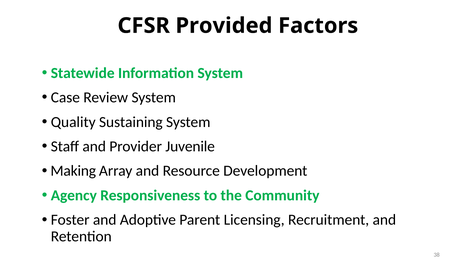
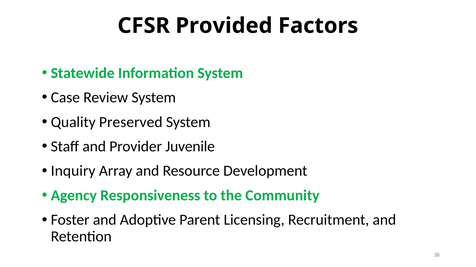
Sustaining: Sustaining -> Preserved (131, 122)
Making: Making -> Inquiry (73, 171)
